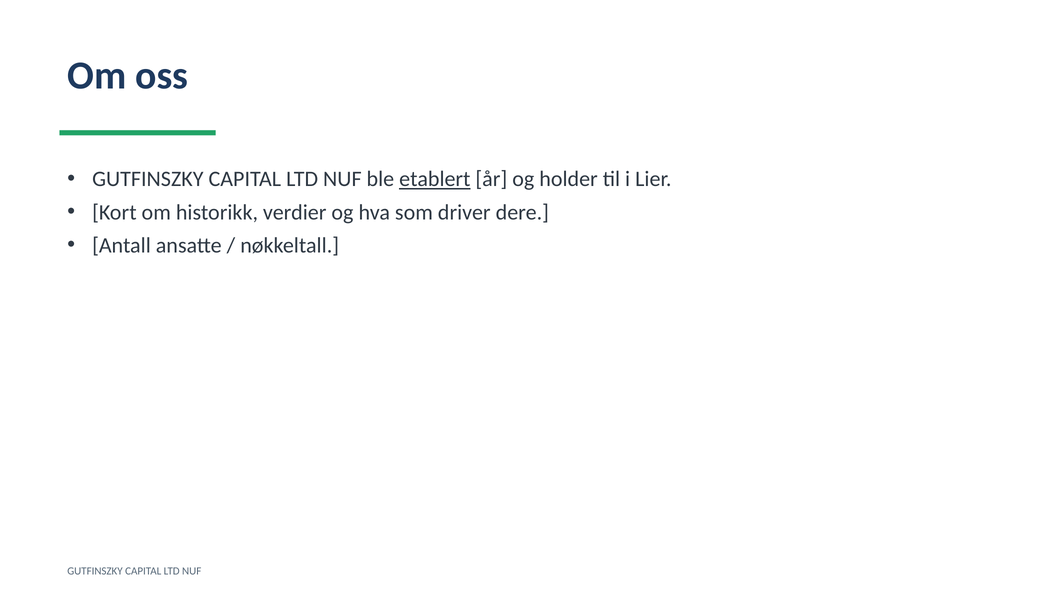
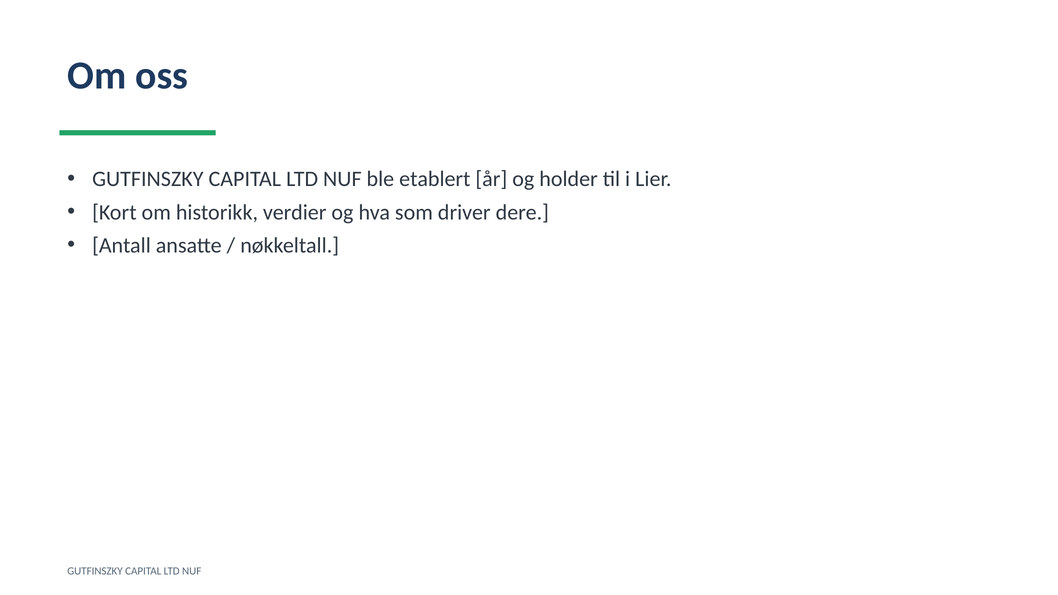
etablert underline: present -> none (435, 179)
